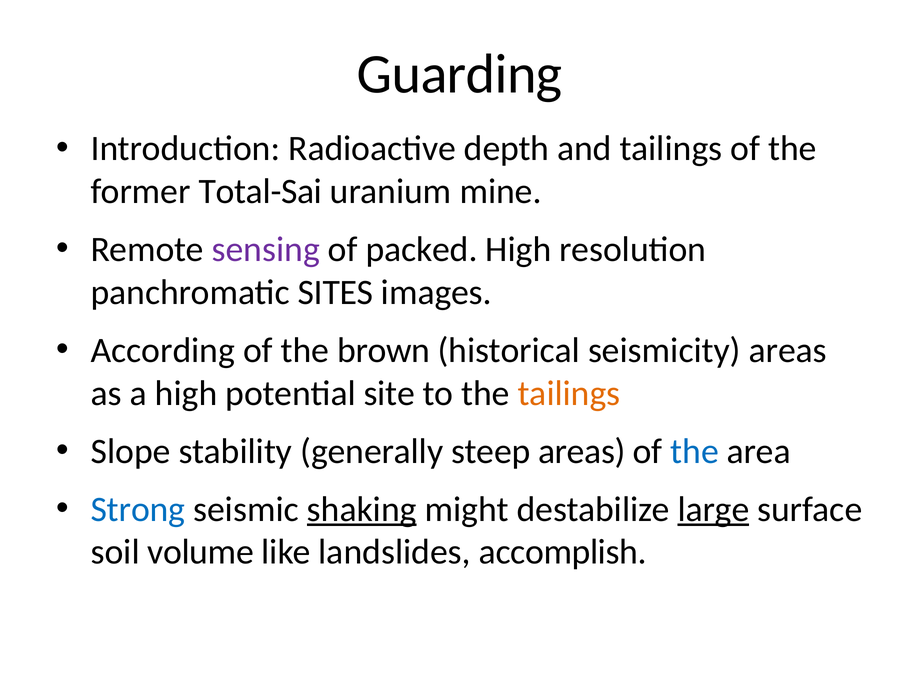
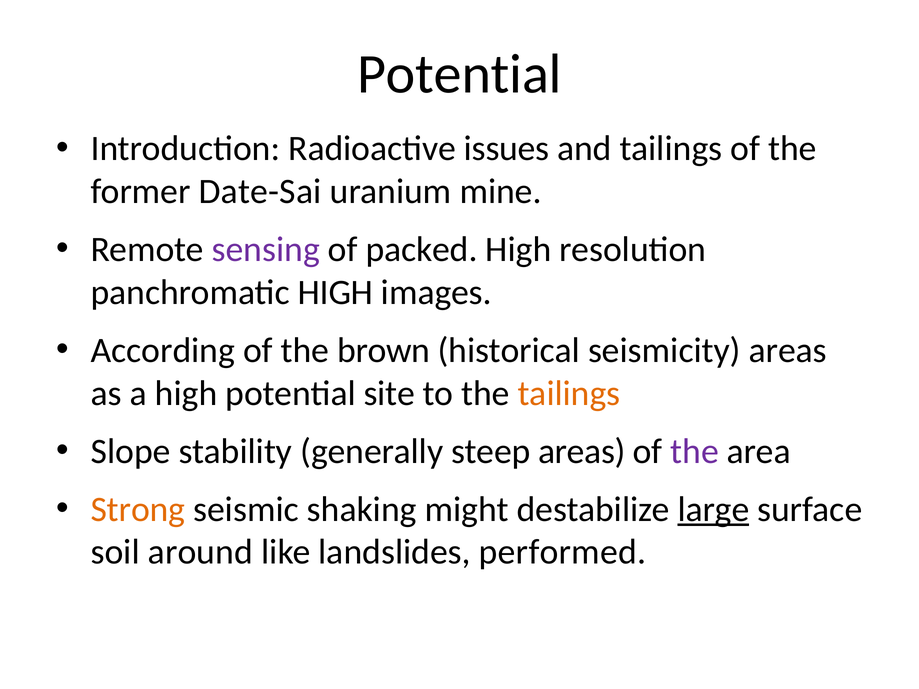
Guarding: Guarding -> Potential (459, 74)
depth: depth -> issues (507, 149)
Total-Sai: Total-Sai -> Date-Sai (260, 192)
panchromatic SITES: SITES -> HIGH (336, 292)
the colour: blue -> purple (695, 451)
Strong colour: blue -> orange (138, 510)
shaking underline: present -> none (362, 510)
volume: volume -> around (200, 552)
accomplish: accomplish -> performed (563, 552)
